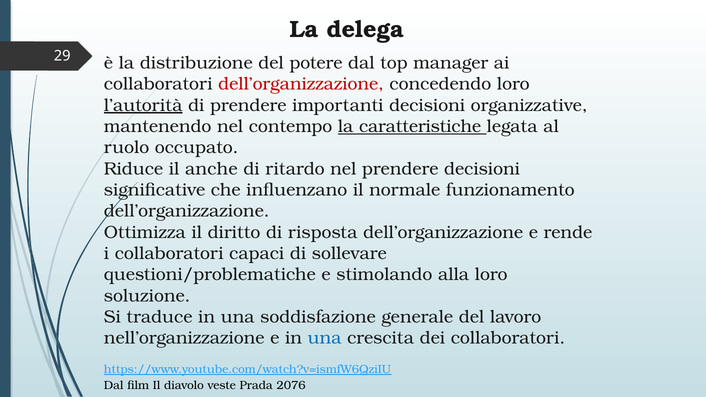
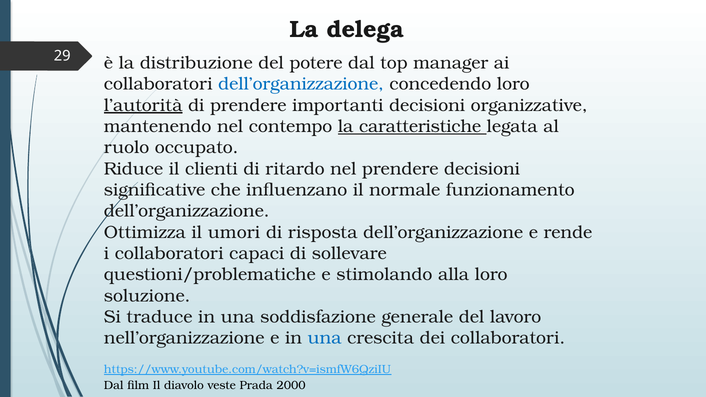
dell’organizzazione colour: red -> blue (301, 84)
anche: anche -> clienti (211, 169)
diritto: diritto -> umori (234, 232)
2076: 2076 -> 2000 (291, 385)
